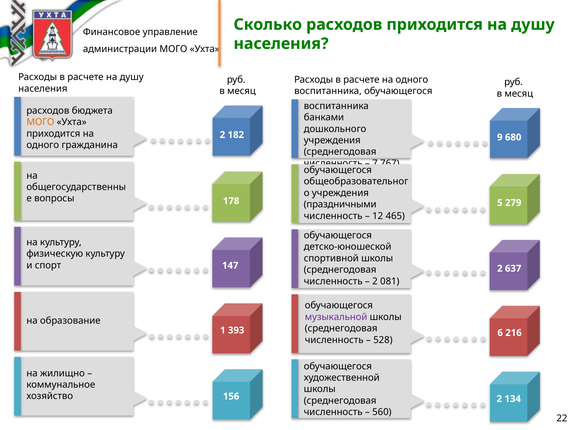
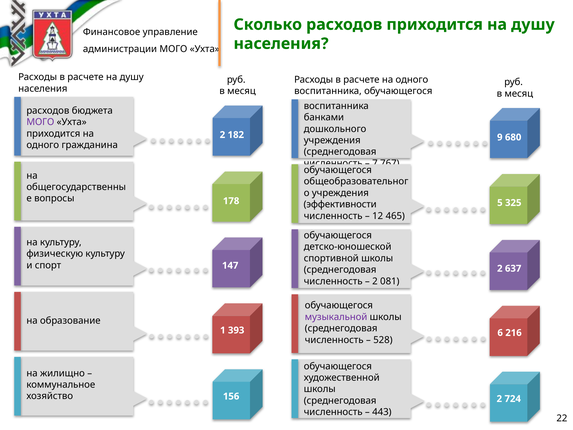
МОГО colour: orange -> purple (40, 122)
279: 279 -> 325 (513, 203)
праздничными: праздничными -> эффективности (340, 204)
134: 134 -> 724 (513, 399)
560: 560 -> 443 (382, 412)
